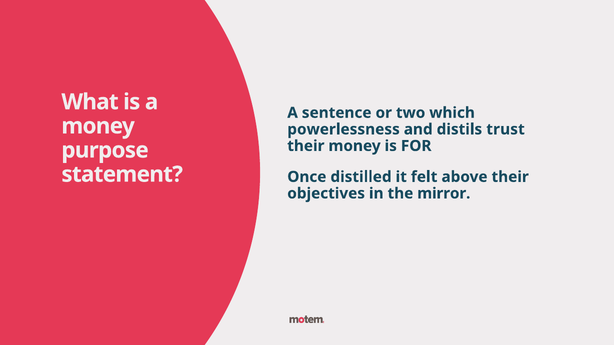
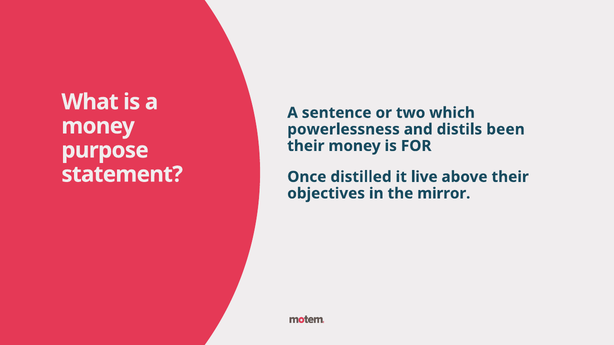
trust: trust -> been (506, 129)
felt: felt -> live (424, 177)
